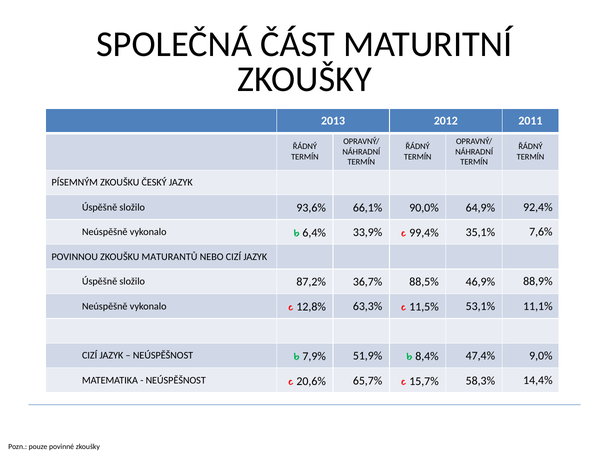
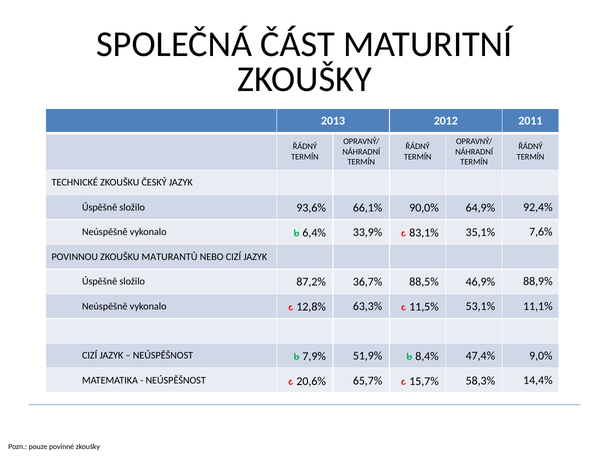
PÍSEMNÝM: PÍSEMNÝM -> TECHNICKÉ (75, 183)
99,4%: 99,4% -> 83,1% (424, 233)
